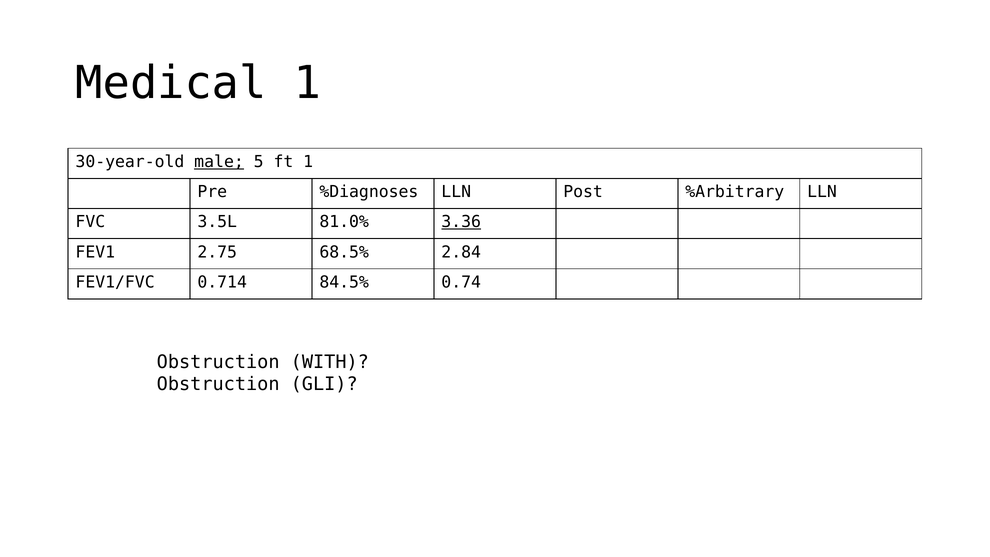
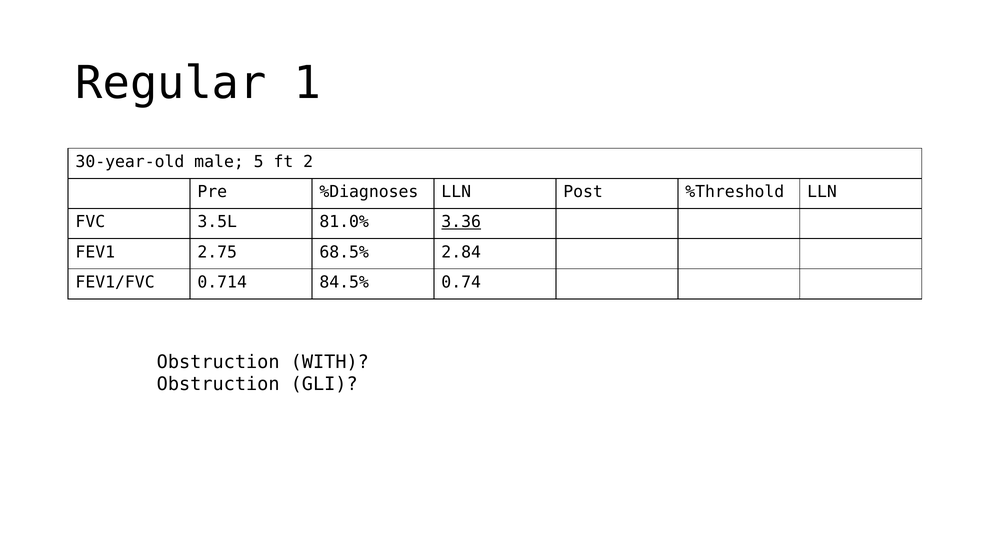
Medical: Medical -> Regular (171, 83)
male underline: present -> none (219, 162)
ft 1: 1 -> 2 (308, 162)
%Arbitrary: %Arbitrary -> %Threshold (735, 192)
